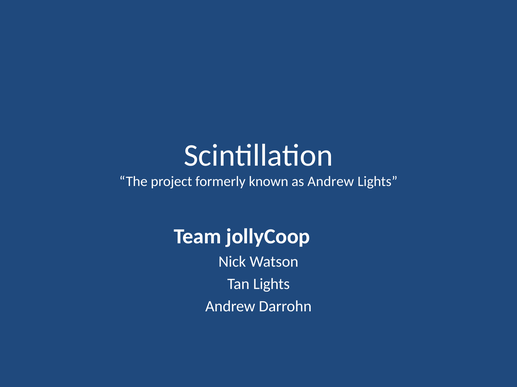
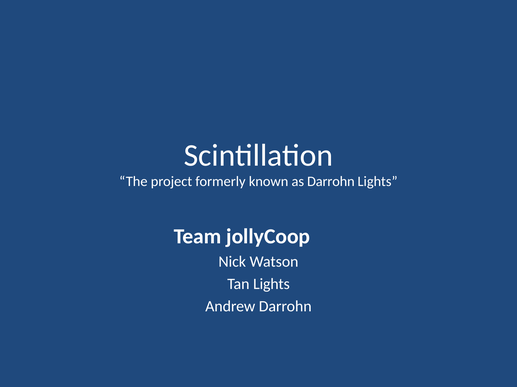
as Andrew: Andrew -> Darrohn (331, 182)
